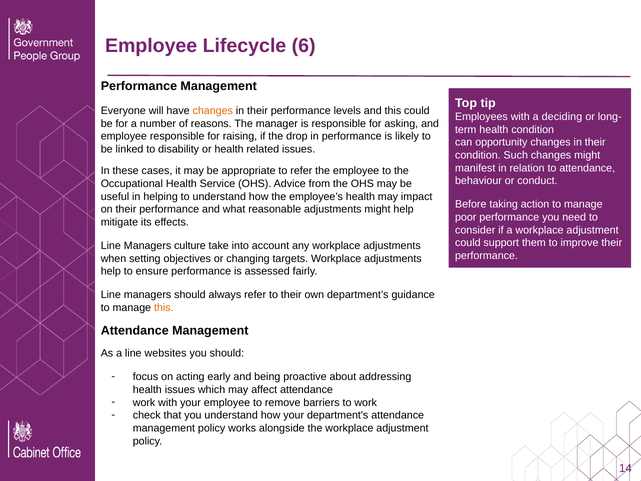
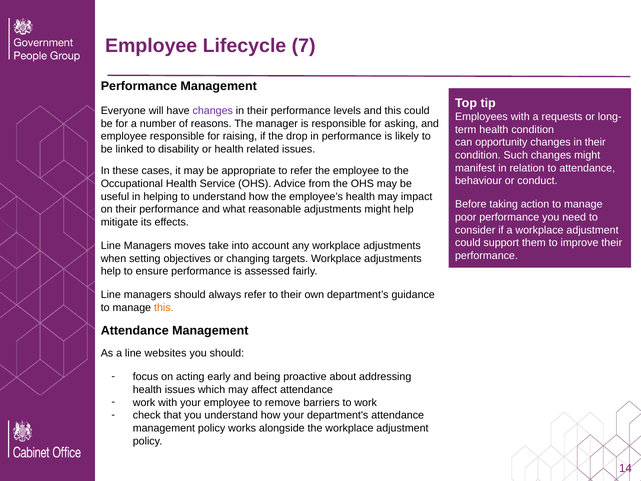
6: 6 -> 7 (304, 46)
changes colour: orange -> purple (213, 111)
deciding: deciding -> requests (562, 117)
culture: culture -> moves (190, 246)
